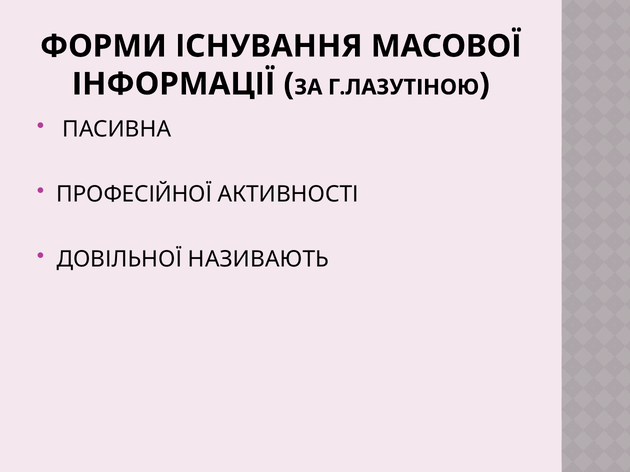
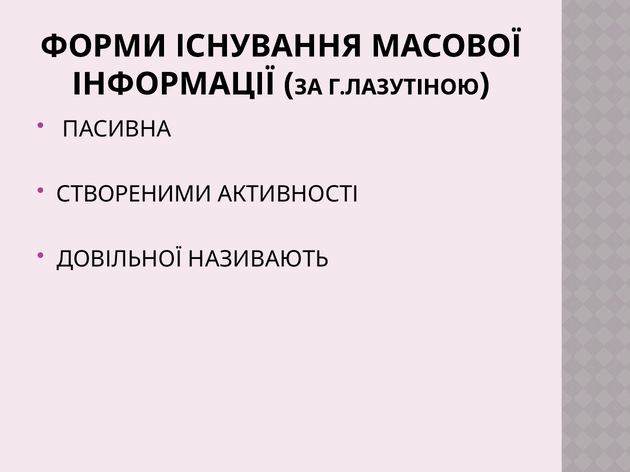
ПРОФЕСІЙНОЇ: ПРОФЕСІЙНОЇ -> СТВОРЕНИМИ (134, 194)
